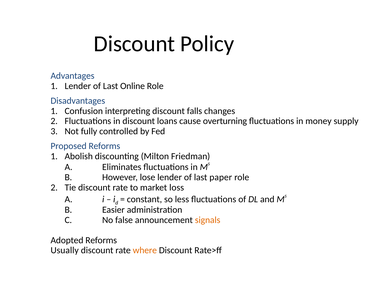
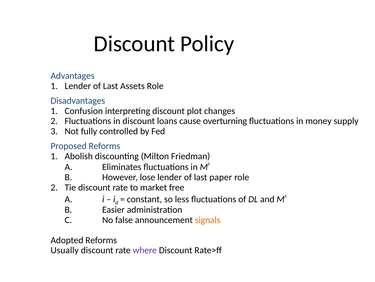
Online: Online -> Assets (132, 86)
falls: falls -> plot (194, 111)
loss: loss -> free (177, 187)
where colour: orange -> purple (145, 250)
